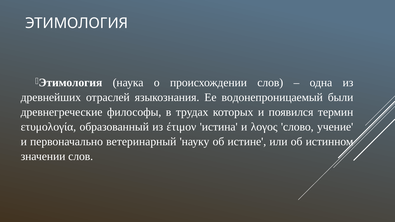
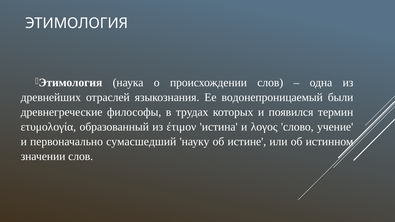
ветеринарный: ветеринарный -> сумасшедший (141, 142)
